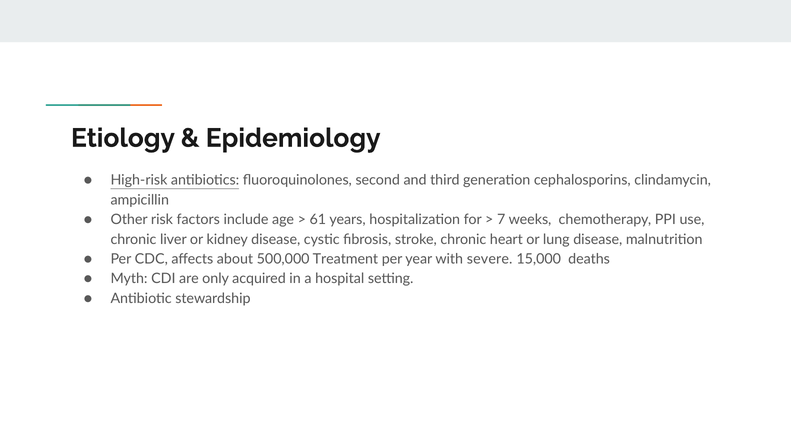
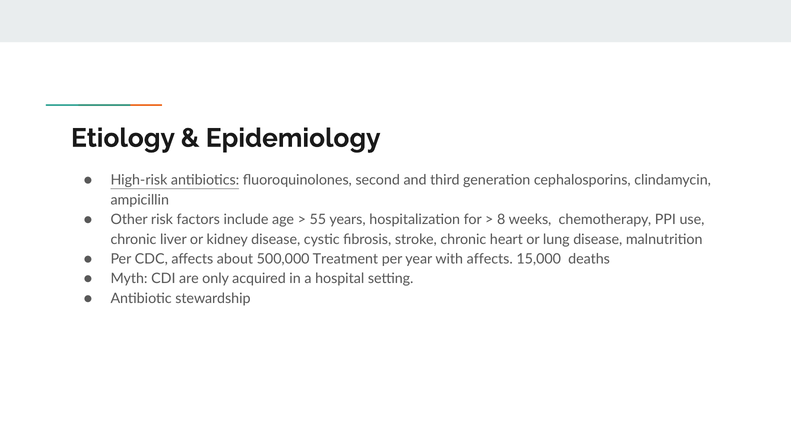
61: 61 -> 55 (318, 220)
7: 7 -> 8 (501, 220)
with severe: severe -> affects (490, 259)
